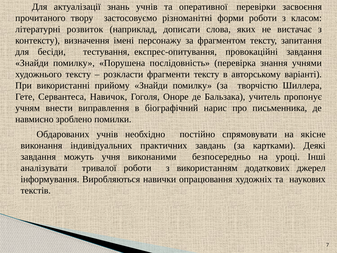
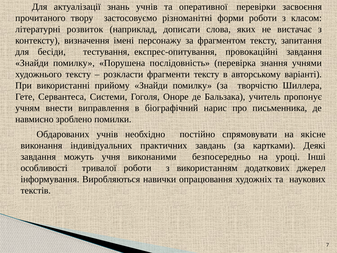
Навичок: Навичок -> Системи (109, 97)
аналізувати: аналізувати -> особливості (44, 168)
